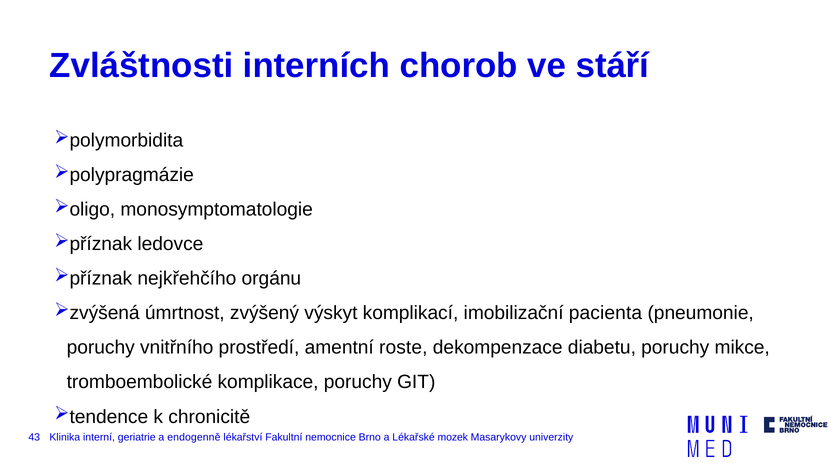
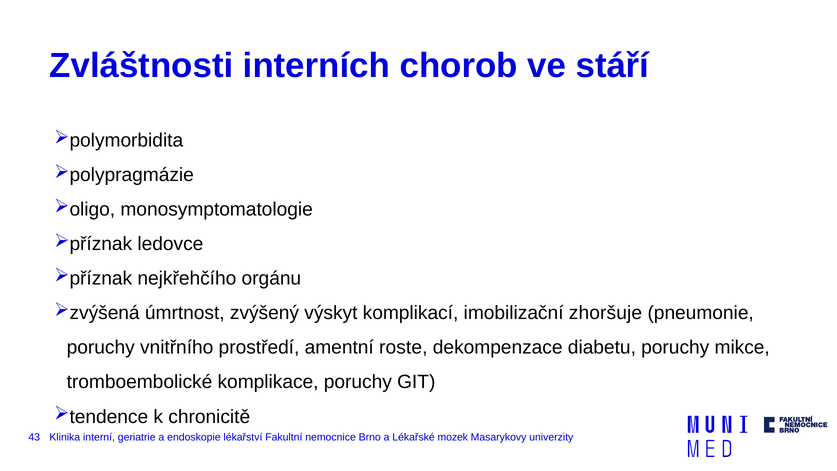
pacienta: pacienta -> zhoršuje (605, 313)
endogenně: endogenně -> endoskopie (194, 437)
